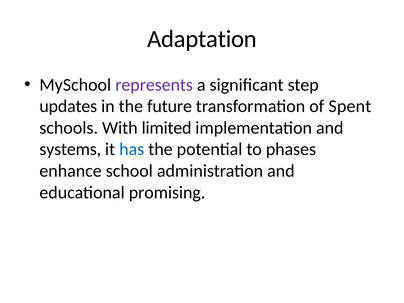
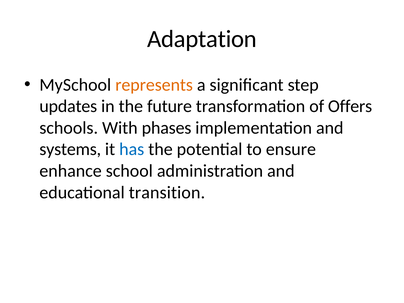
represents colour: purple -> orange (154, 85)
Spent: Spent -> Offers (350, 106)
limited: limited -> phases (167, 128)
phases: phases -> ensure (291, 149)
promising: promising -> transition (167, 193)
